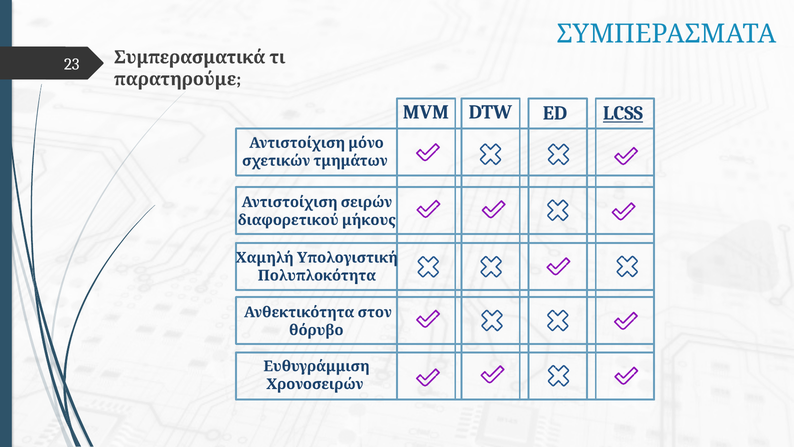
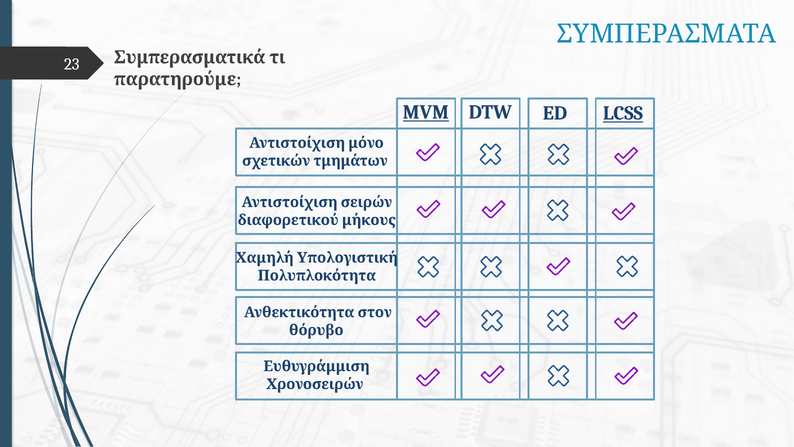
MVM underline: none -> present (426, 112)
